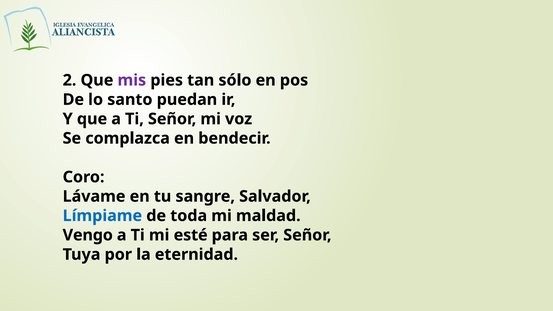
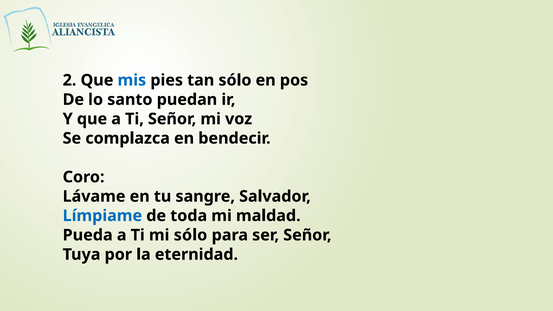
mis colour: purple -> blue (132, 80)
Vengo: Vengo -> Pueda (88, 235)
mi esté: esté -> sólo (190, 235)
